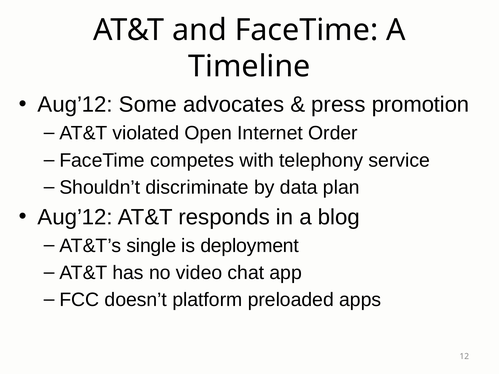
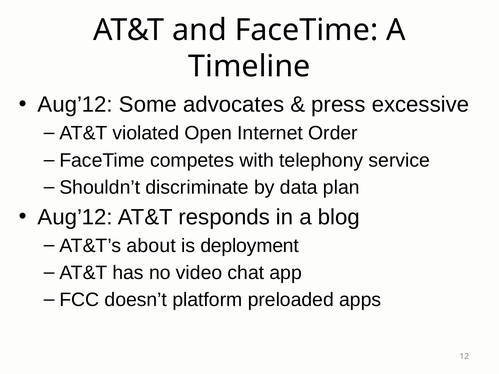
promotion: promotion -> excessive (420, 105)
single: single -> about (151, 246)
